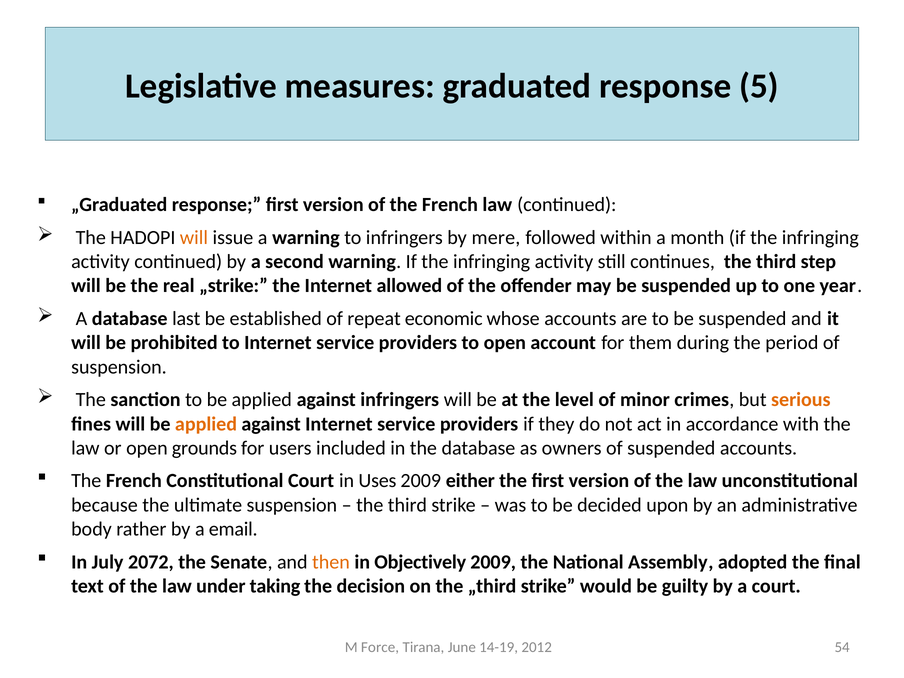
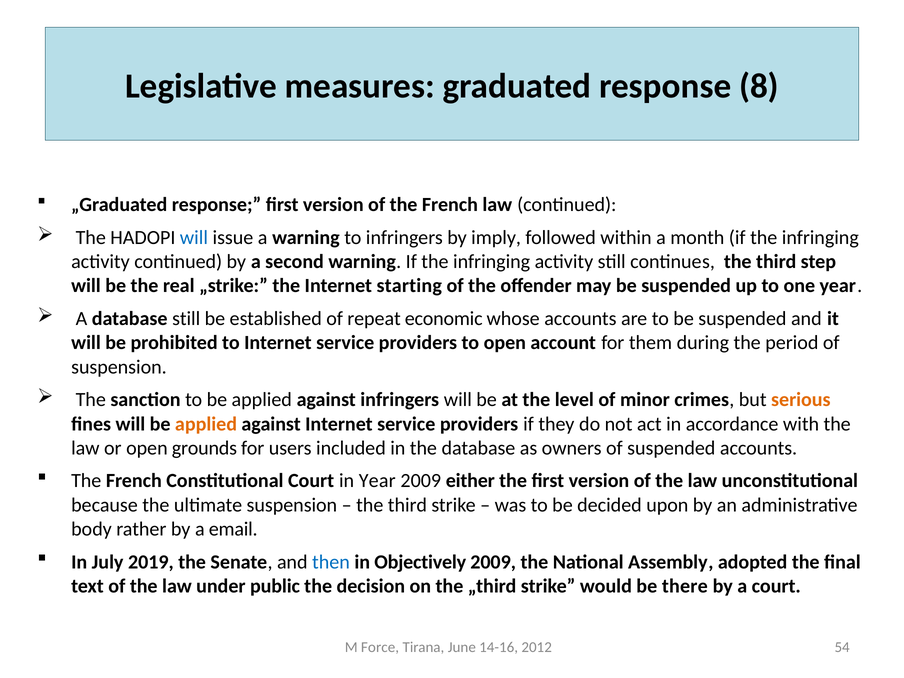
5: 5 -> 8 (759, 86)
will colour: orange -> blue (194, 238)
mere: mere -> imply (496, 238)
allowed: allowed -> starting (409, 286)
database last: last -> still (186, 319)
in Uses: Uses -> Year (377, 481)
2072: 2072 -> 2019 (151, 562)
then colour: orange -> blue (331, 562)
taking: taking -> public (275, 586)
guilty: guilty -> there (685, 586)
14-19: 14-19 -> 14-16 (499, 647)
